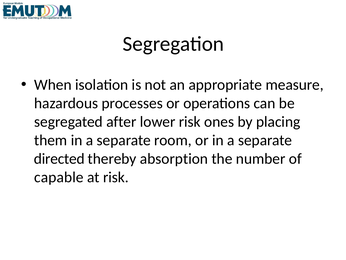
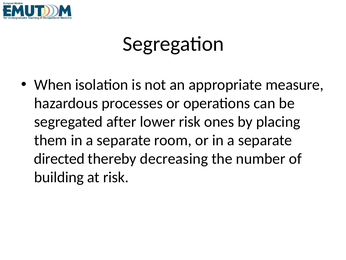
absorption: absorption -> decreasing (174, 158)
capable: capable -> building (59, 177)
